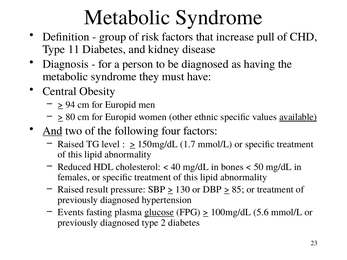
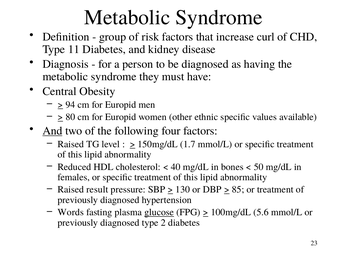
pull: pull -> curl (266, 37)
available underline: present -> none (298, 117)
Events: Events -> Words (71, 212)
